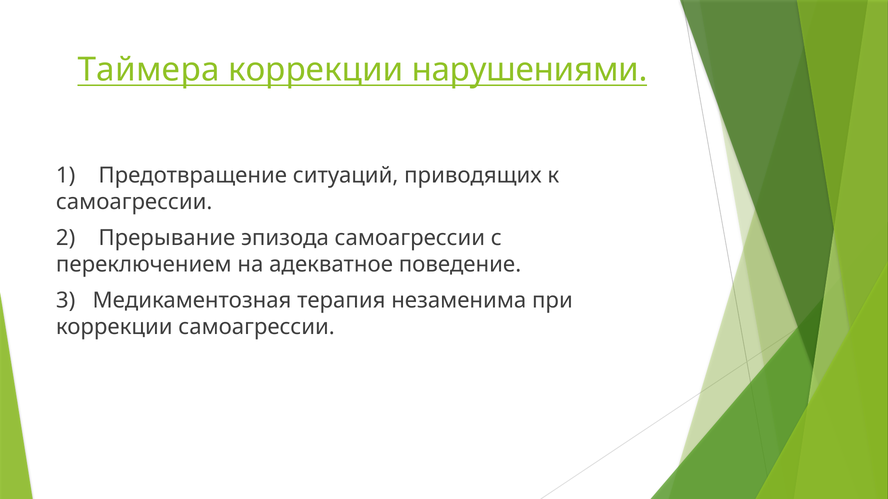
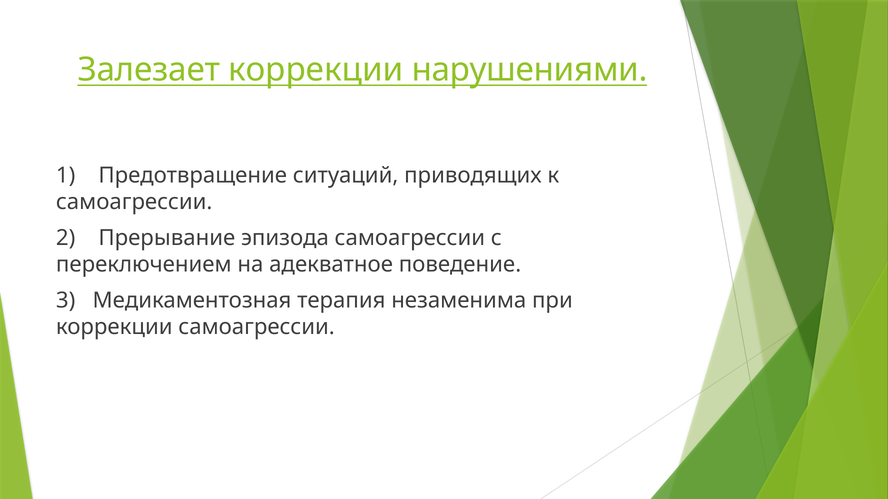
Таймера: Таймера -> Залезает (149, 70)
